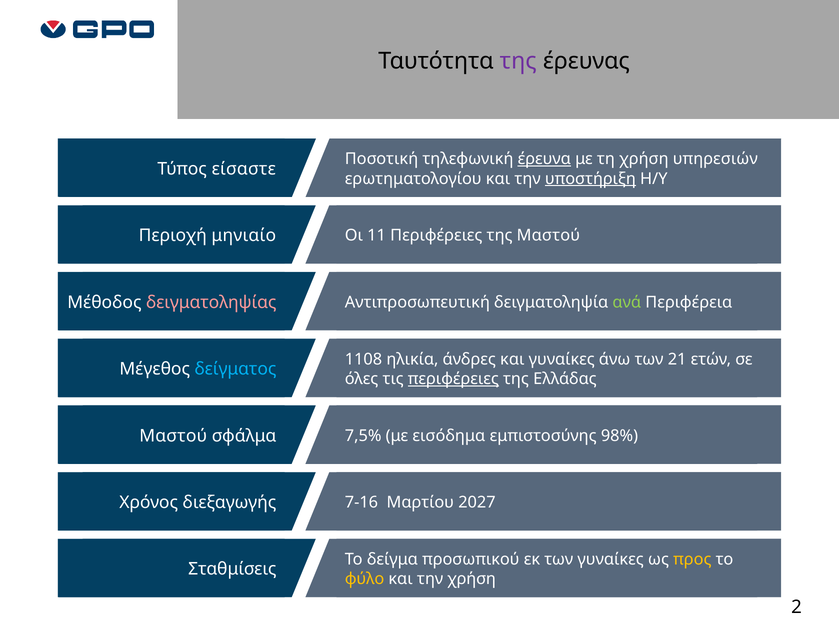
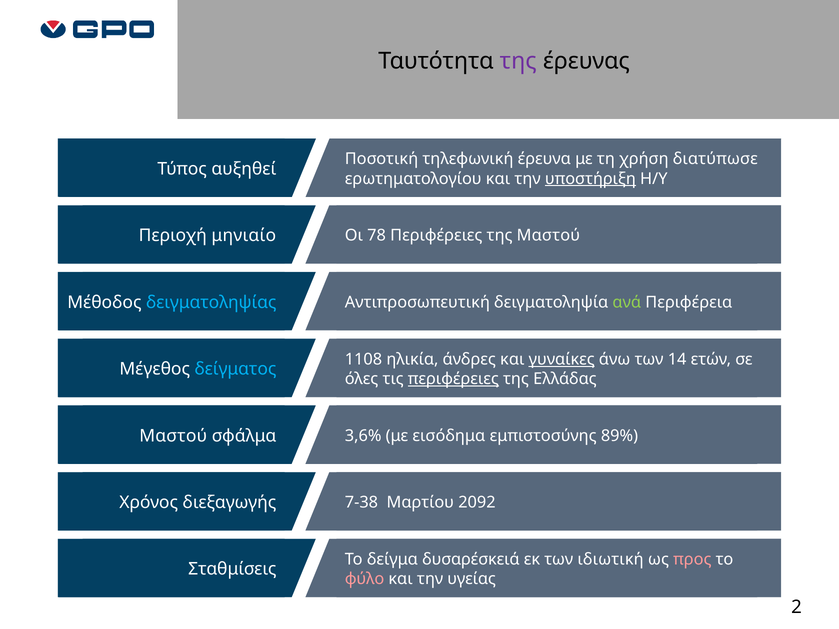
έρευνα underline: present -> none (544, 159)
υπηρεσιών: υπηρεσιών -> διατύπωσε (715, 159)
είσαστε: είσαστε -> αυξηθεί (244, 169)
11: 11 -> 78 (377, 236)
δειγματοληψίας colour: pink -> light blue (211, 302)
γυναίκες underline: none -> present (562, 359)
21: 21 -> 14 (677, 359)
7,5%: 7,5% -> 3,6% (363, 436)
98%: 98% -> 89% (619, 436)
7-16: 7-16 -> 7-38 (361, 503)
2027: 2027 -> 2092 (477, 503)
προσωπικού: προσωπικού -> δυσαρέσκειά (471, 560)
των γυναίκες: γυναίκες -> ιδιωτική (611, 560)
προς colour: yellow -> pink (692, 560)
φύλο colour: yellow -> pink (365, 579)
την χρήση: χρήση -> υγείας (472, 579)
